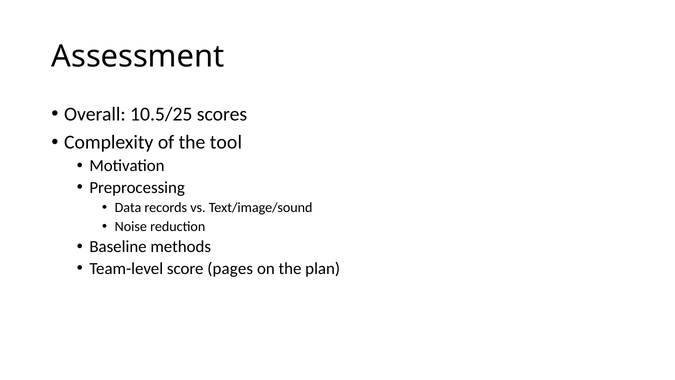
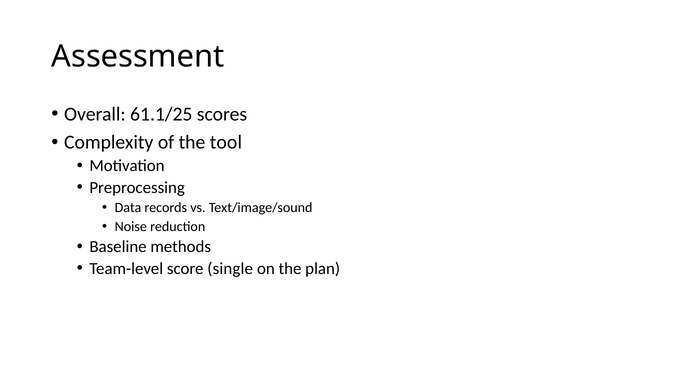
10.5/25: 10.5/25 -> 61.1/25 (161, 114)
pages: pages -> single (230, 268)
